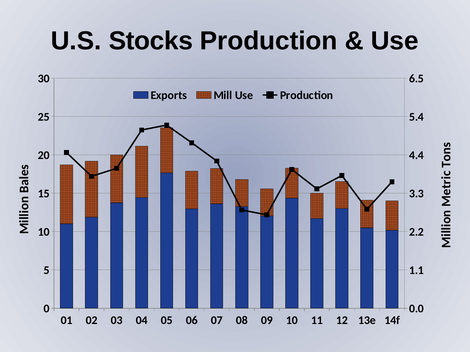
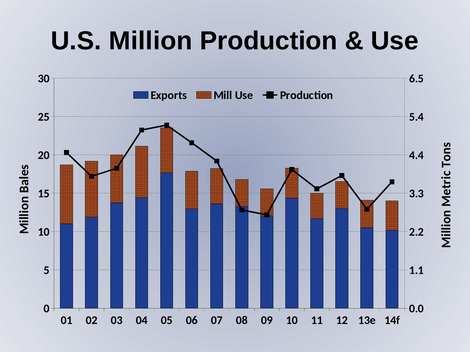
Stocks: Stocks -> Million (151, 41)
